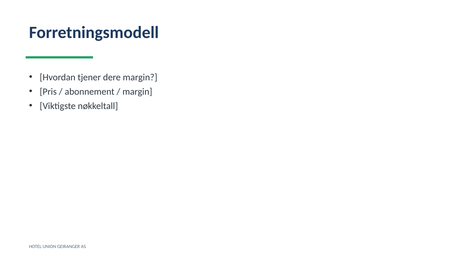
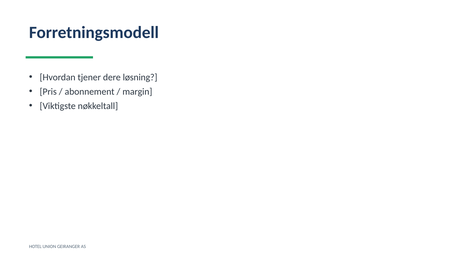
dere margin: margin -> løsning (140, 77)
